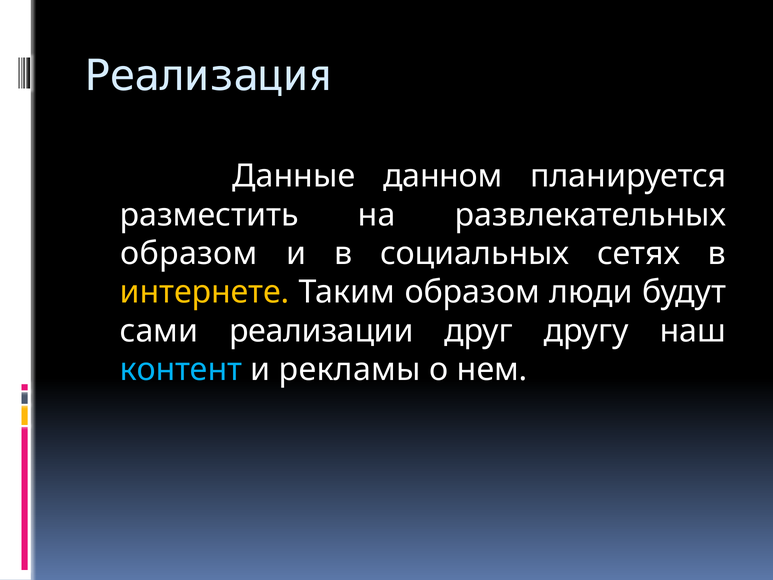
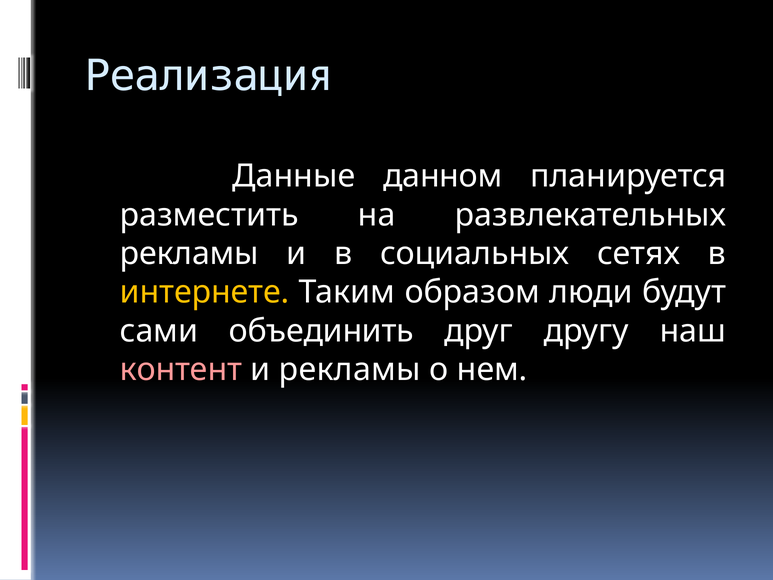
образом: образом -> рекламы (189, 253)
реализации: реализации -> объединить (321, 331)
контент colour: light blue -> pink (181, 369)
